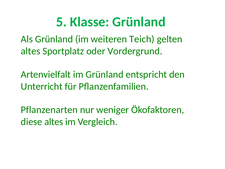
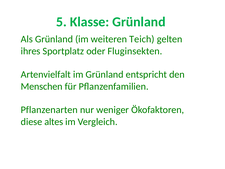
altes: altes -> ihres (31, 51)
Vordergrund: Vordergrund -> Fluginsekten (135, 51)
Unterricht: Unterricht -> Menschen (42, 86)
